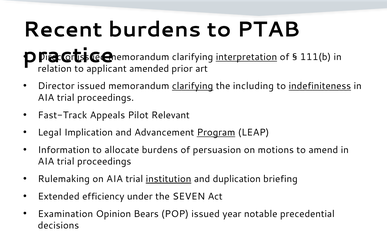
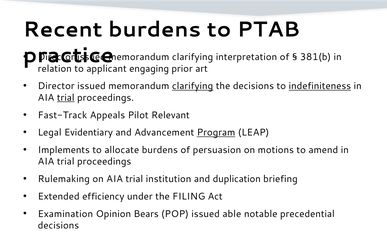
interpretation underline: present -> none (246, 57)
111(b: 111(b -> 381(b (315, 57)
amended: amended -> engaging (149, 69)
the including: including -> decisions (253, 86)
trial underline: none -> present (66, 98)
Implication: Implication -> Evidentiary (89, 132)
Information: Information -> Implements (64, 150)
institution underline: present -> none (169, 179)
SEVEN: SEVEN -> FILING (189, 196)
year: year -> able (232, 214)
